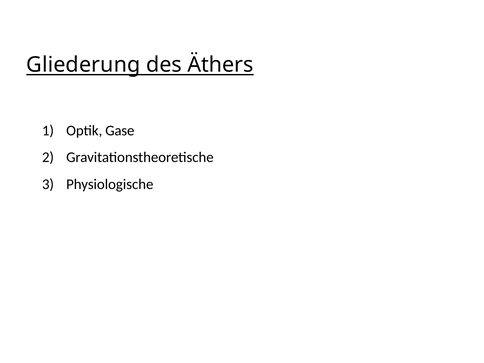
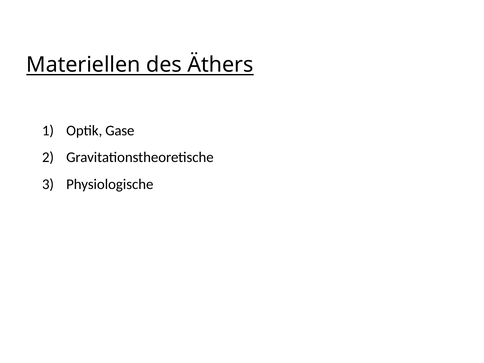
Gliederung: Gliederung -> Materiellen (83, 65)
